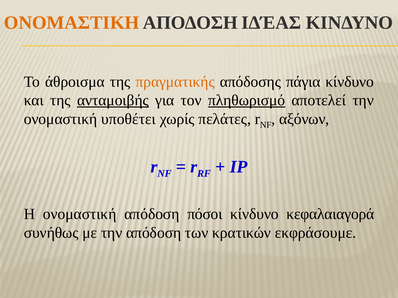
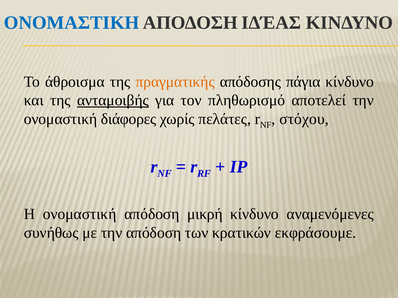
ΟΝΟΜΑΣΤΙΚΗ colour: orange -> blue (72, 23)
πληθωρισμό underline: present -> none (247, 101)
υποθέτει: υποθέτει -> διάφορες (129, 119)
αξόνων: αξόνων -> στόχου (304, 119)
πόσοι: πόσοι -> μικρή (205, 214)
κεφαλαιαγορά: κεφαλαιαγορά -> αναμενόμενες (330, 214)
